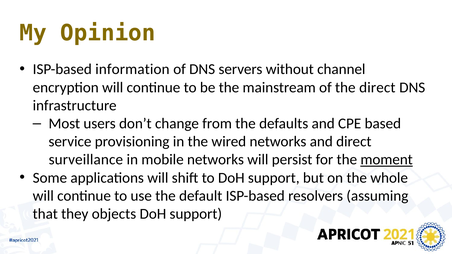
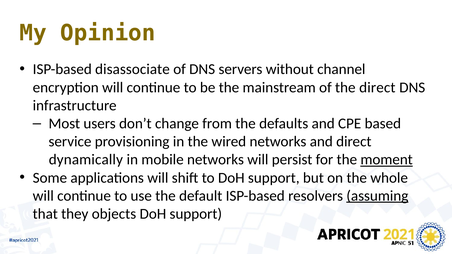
information: information -> disassociate (132, 69)
surveillance: surveillance -> dynamically (86, 160)
assuming underline: none -> present (377, 196)
